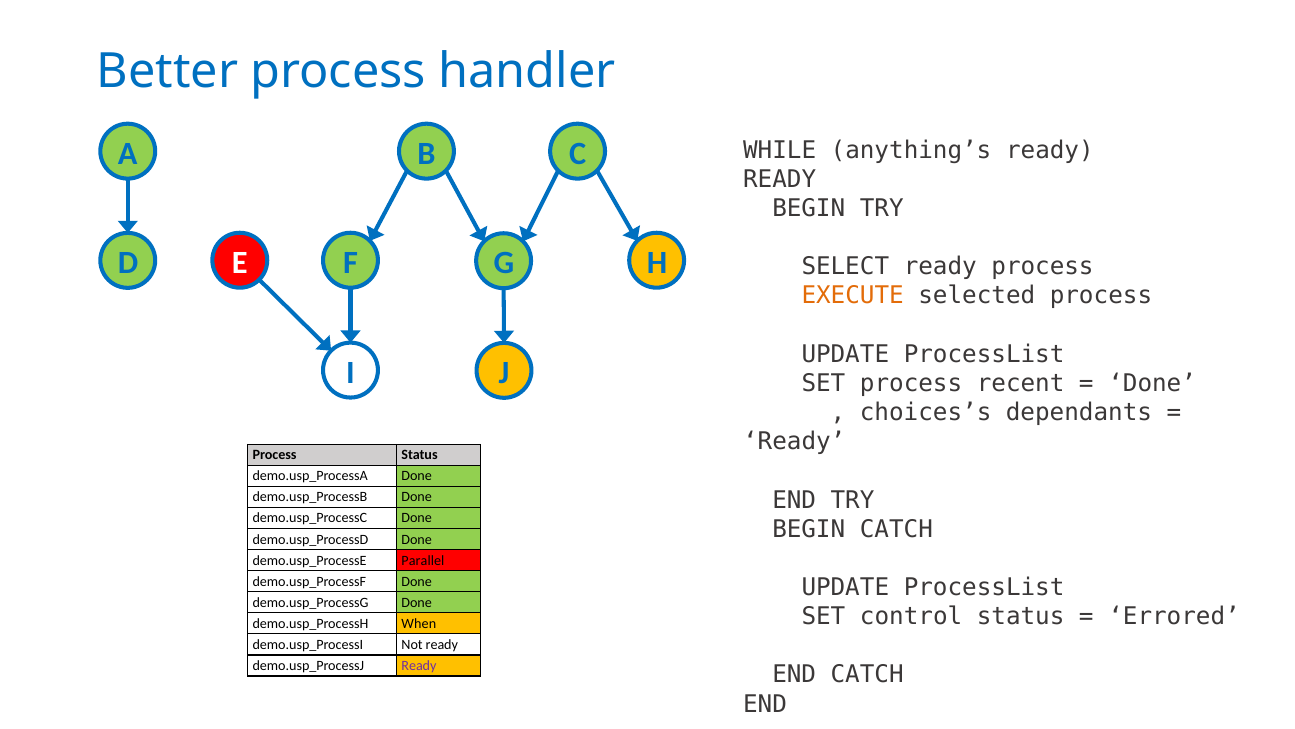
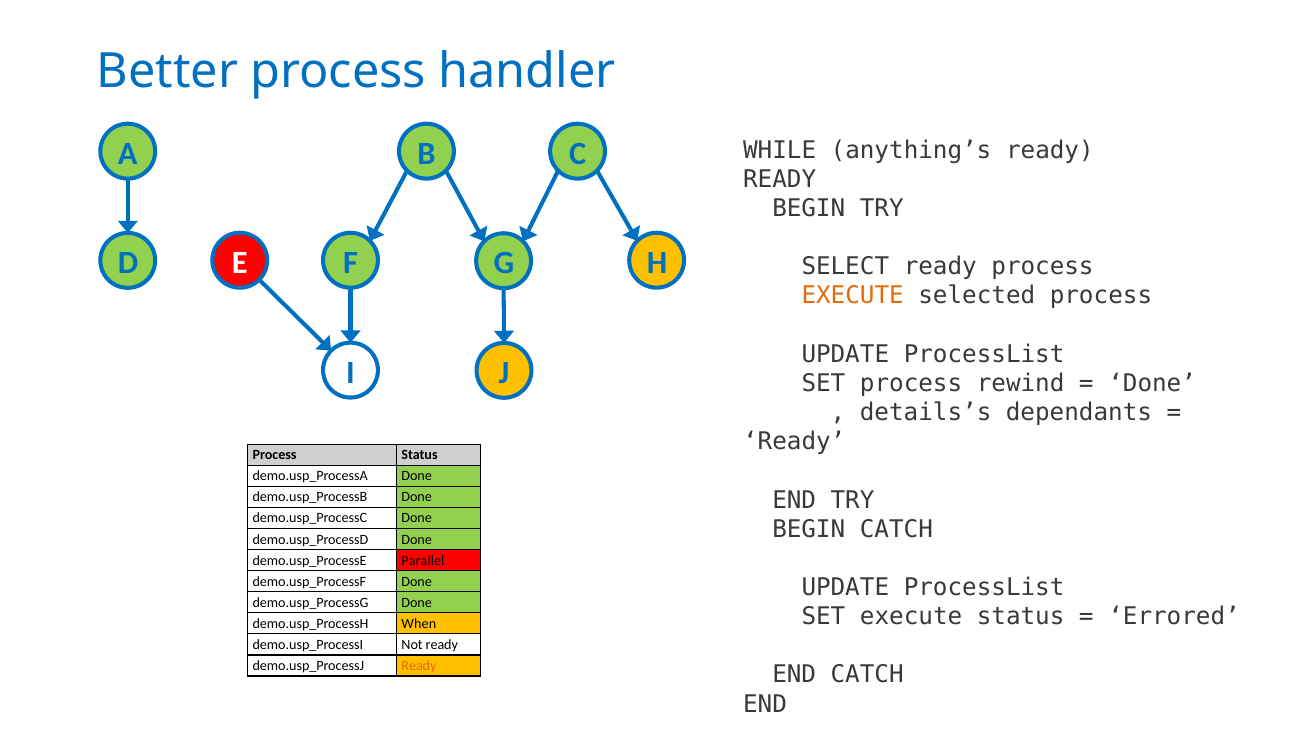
recent: recent -> rewind (1021, 383)
choices’s: choices’s -> details’s (926, 412)
SET control: control -> execute (911, 616)
Ready colour: purple -> orange (419, 665)
